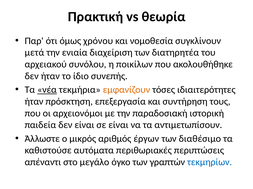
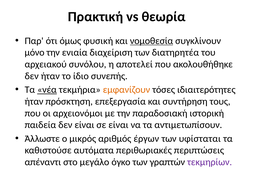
χρόνου: χρόνου -> φυσική (98, 41)
νομοθεσία underline: none -> present (152, 41)
μετά: μετά -> μόνο (35, 53)
ποικίλων: ποικίλων -> αποτελεί (134, 65)
διαθέσιμο: διαθέσιμο -> υφίσταται (200, 139)
τεκμηρίων colour: blue -> purple (210, 163)
